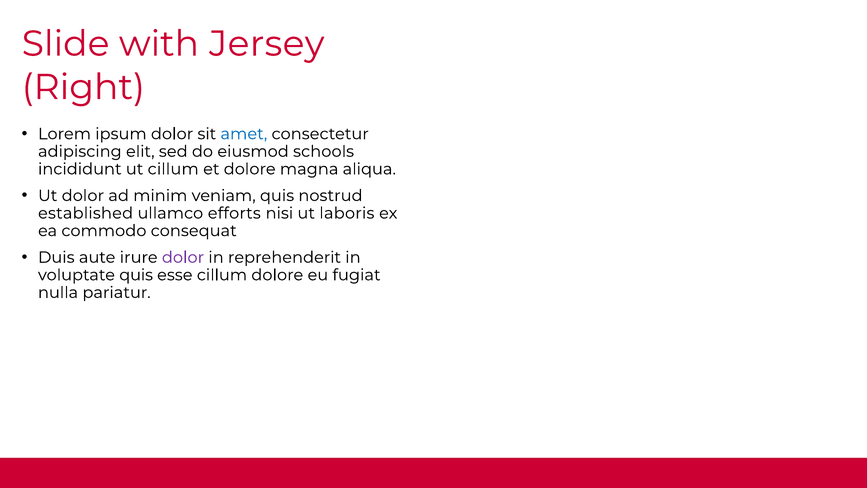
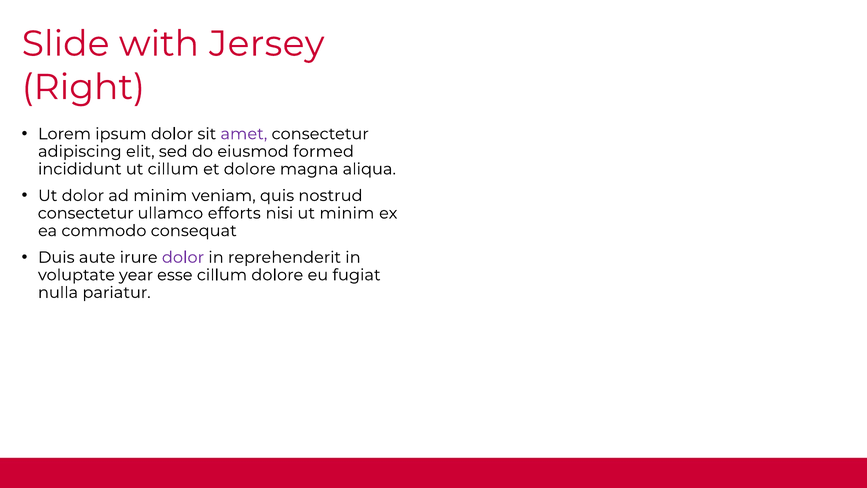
amet colour: blue -> purple (244, 134)
schools: schools -> formed (323, 151)
established: established -> consectetur (86, 213)
ut laboris: laboris -> minim (347, 213)
voluptate quis: quis -> year (136, 275)
